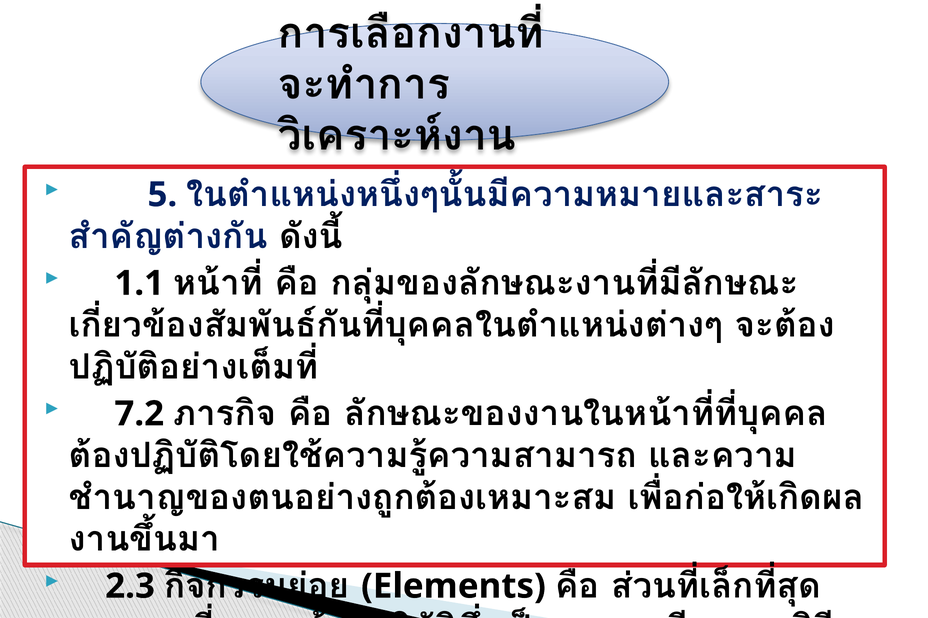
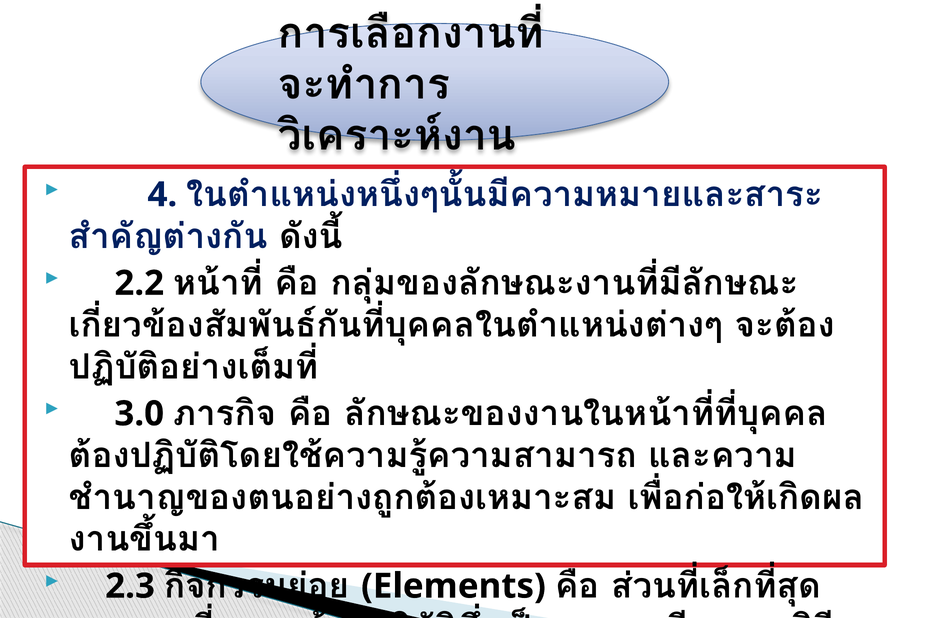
5: 5 -> 4 (162, 195)
1.1: 1.1 -> 2.2 (139, 284)
7.2: 7.2 -> 3.0 (139, 414)
